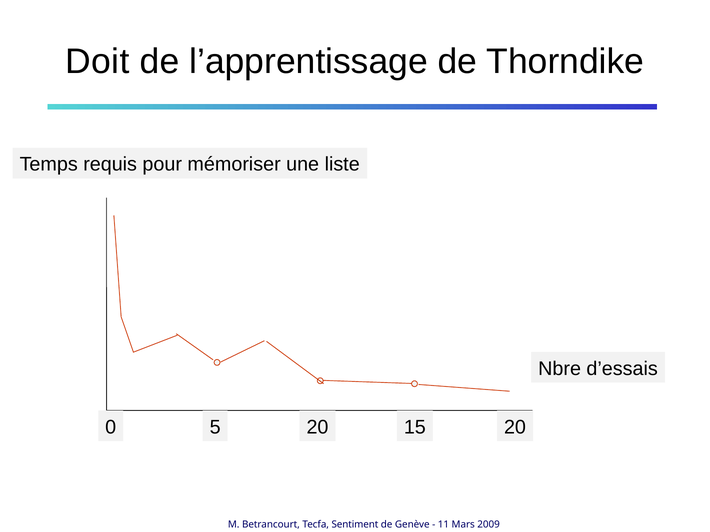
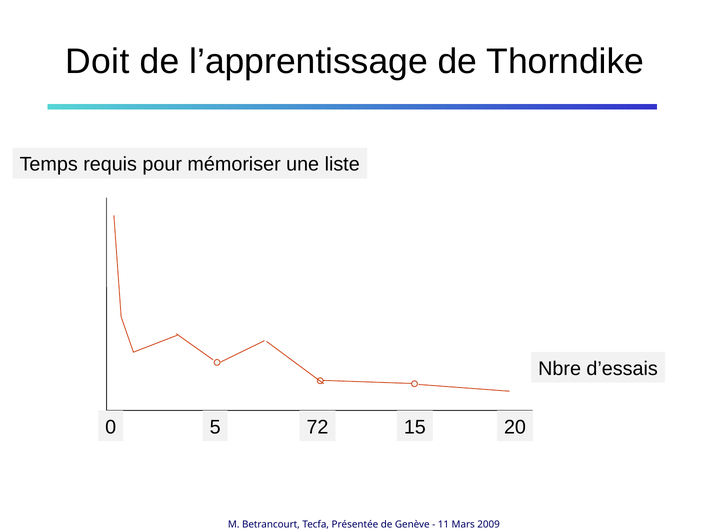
5 20: 20 -> 72 (317, 428)
Sentiment: Sentiment -> Présentée (355, 525)
